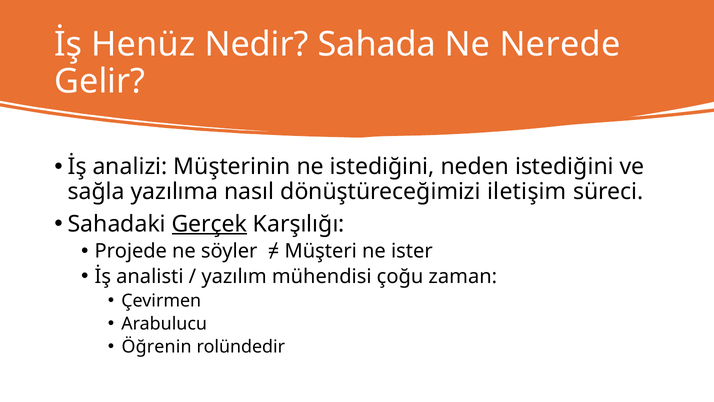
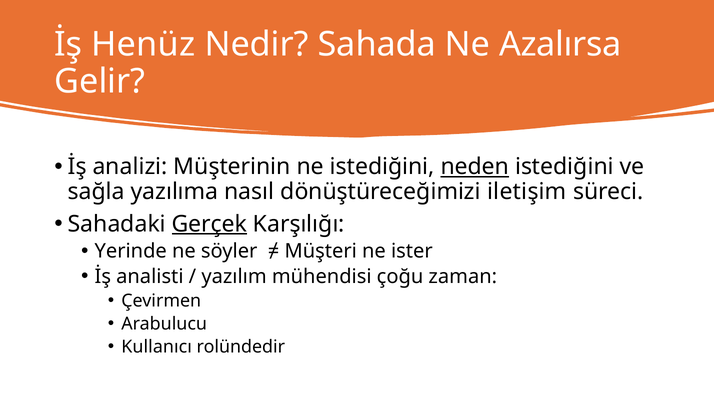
Nerede: Nerede -> Azalırsa (560, 44)
neden underline: none -> present (475, 166)
Projede: Projede -> Yerinde (131, 251)
Öğrenin: Öğrenin -> Kullanıcı (157, 346)
